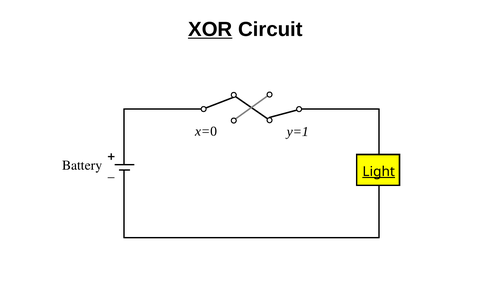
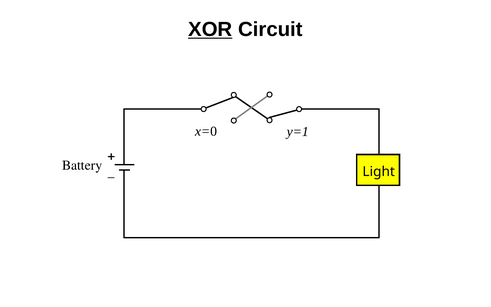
Light underline: present -> none (379, 172)
